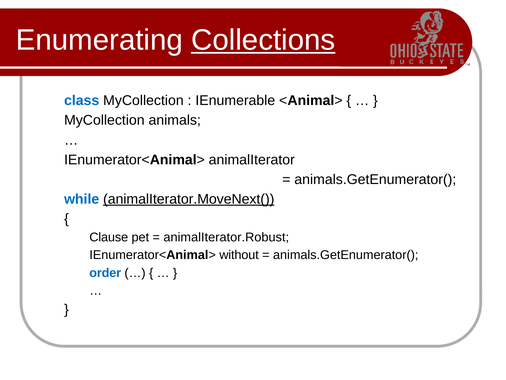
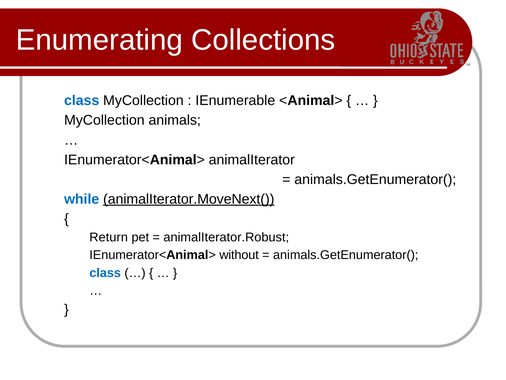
Collections underline: present -> none (263, 40)
Clause: Clause -> Return (109, 237)
order: order -> class (105, 272)
